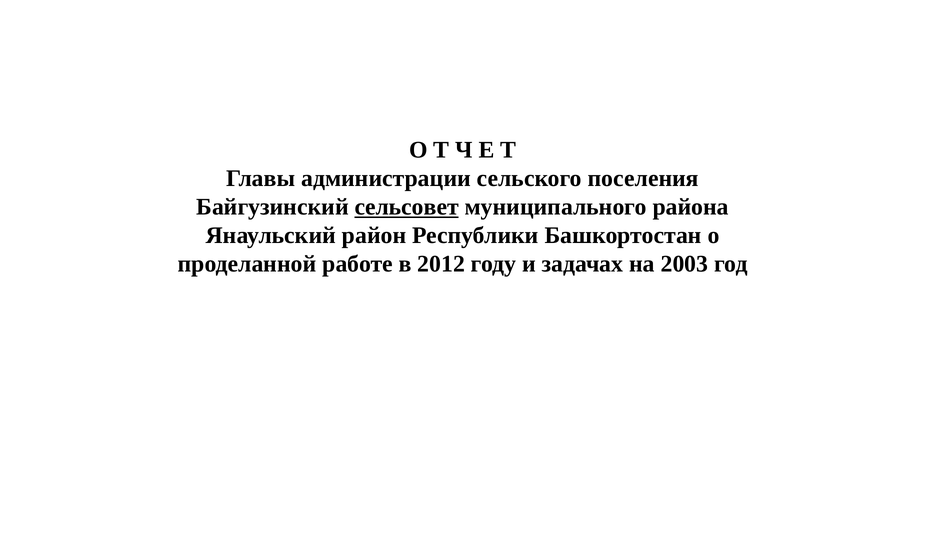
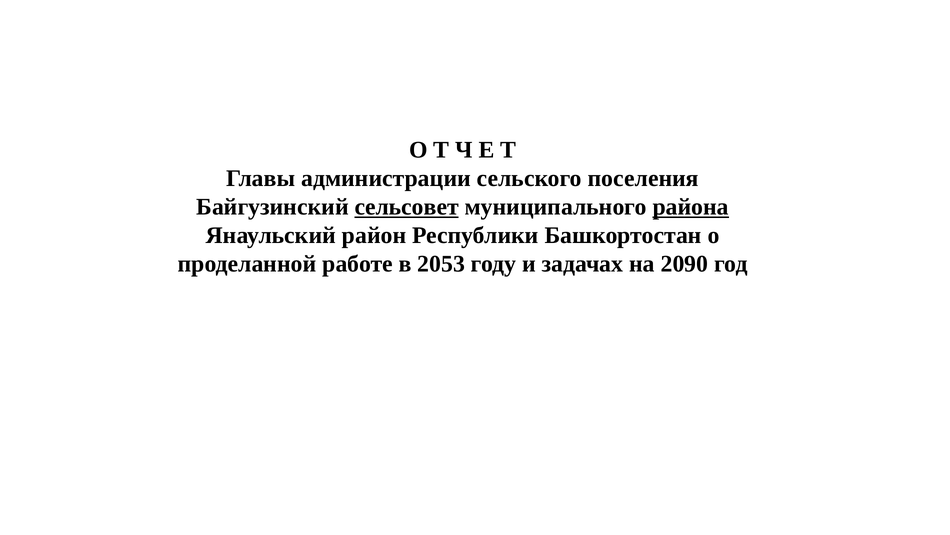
района underline: none -> present (691, 207)
2012: 2012 -> 2053 (441, 264)
2003: 2003 -> 2090 (684, 264)
